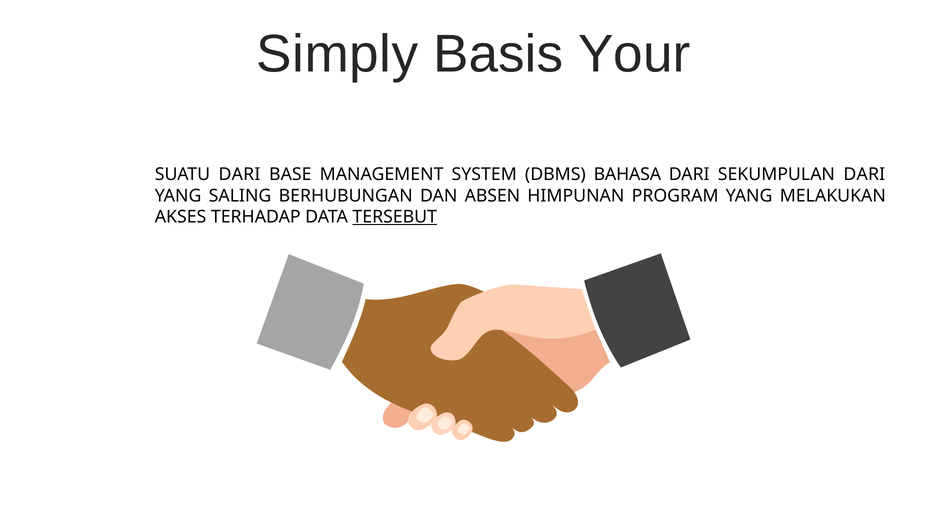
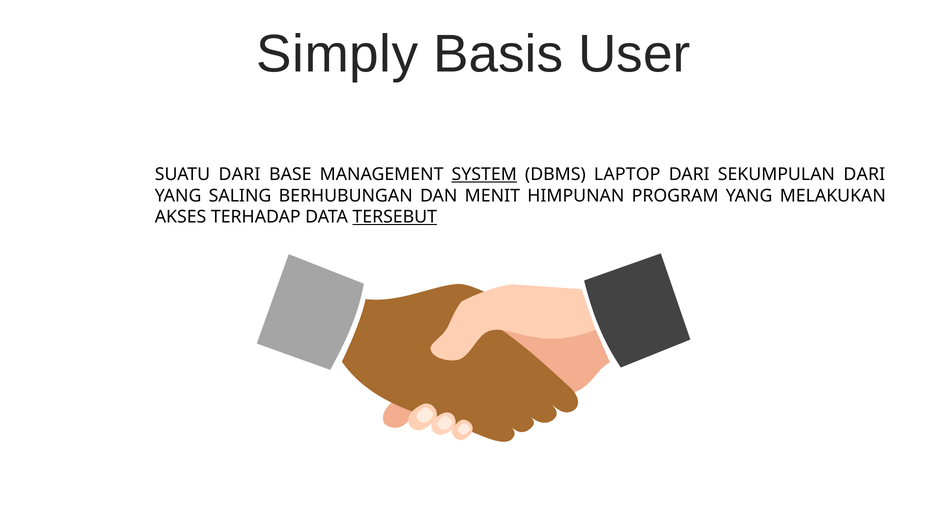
Your: Your -> User (634, 54)
SYSTEM underline: none -> present (484, 175)
BAHASA: BAHASA -> LAPTOP (627, 175)
ABSEN: ABSEN -> MENIT (492, 196)
